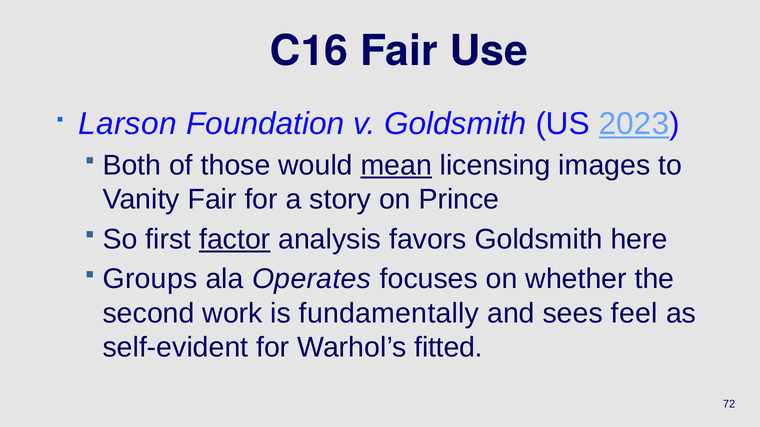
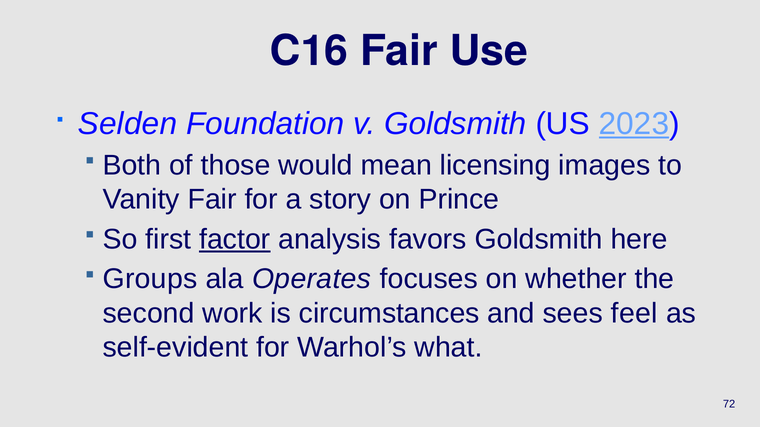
Larson: Larson -> Selden (127, 124)
mean underline: present -> none (396, 165)
fundamentally: fundamentally -> circumstances (389, 314)
fitted: fitted -> what (448, 348)
